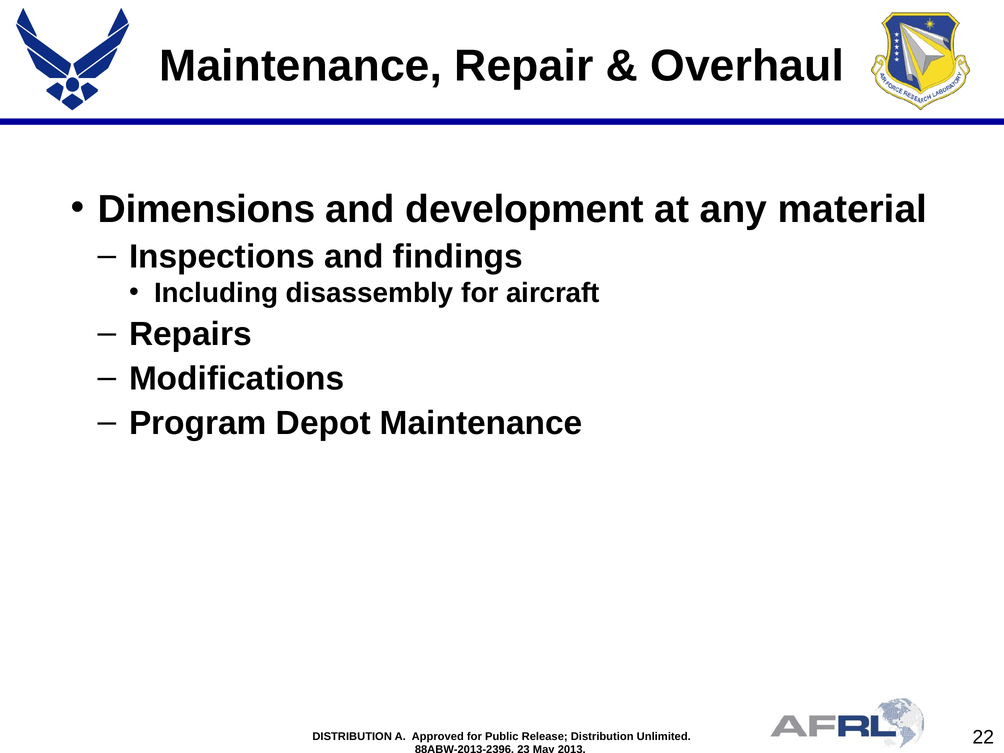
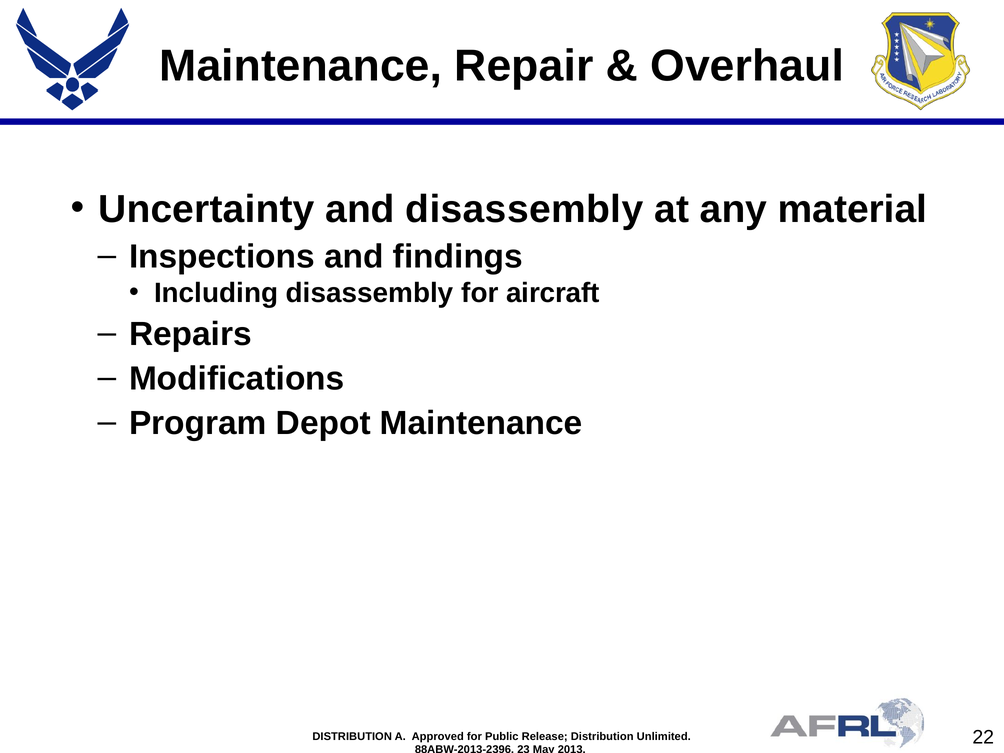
Dimensions: Dimensions -> Uncertainty (206, 209)
and development: development -> disassembly (524, 209)
